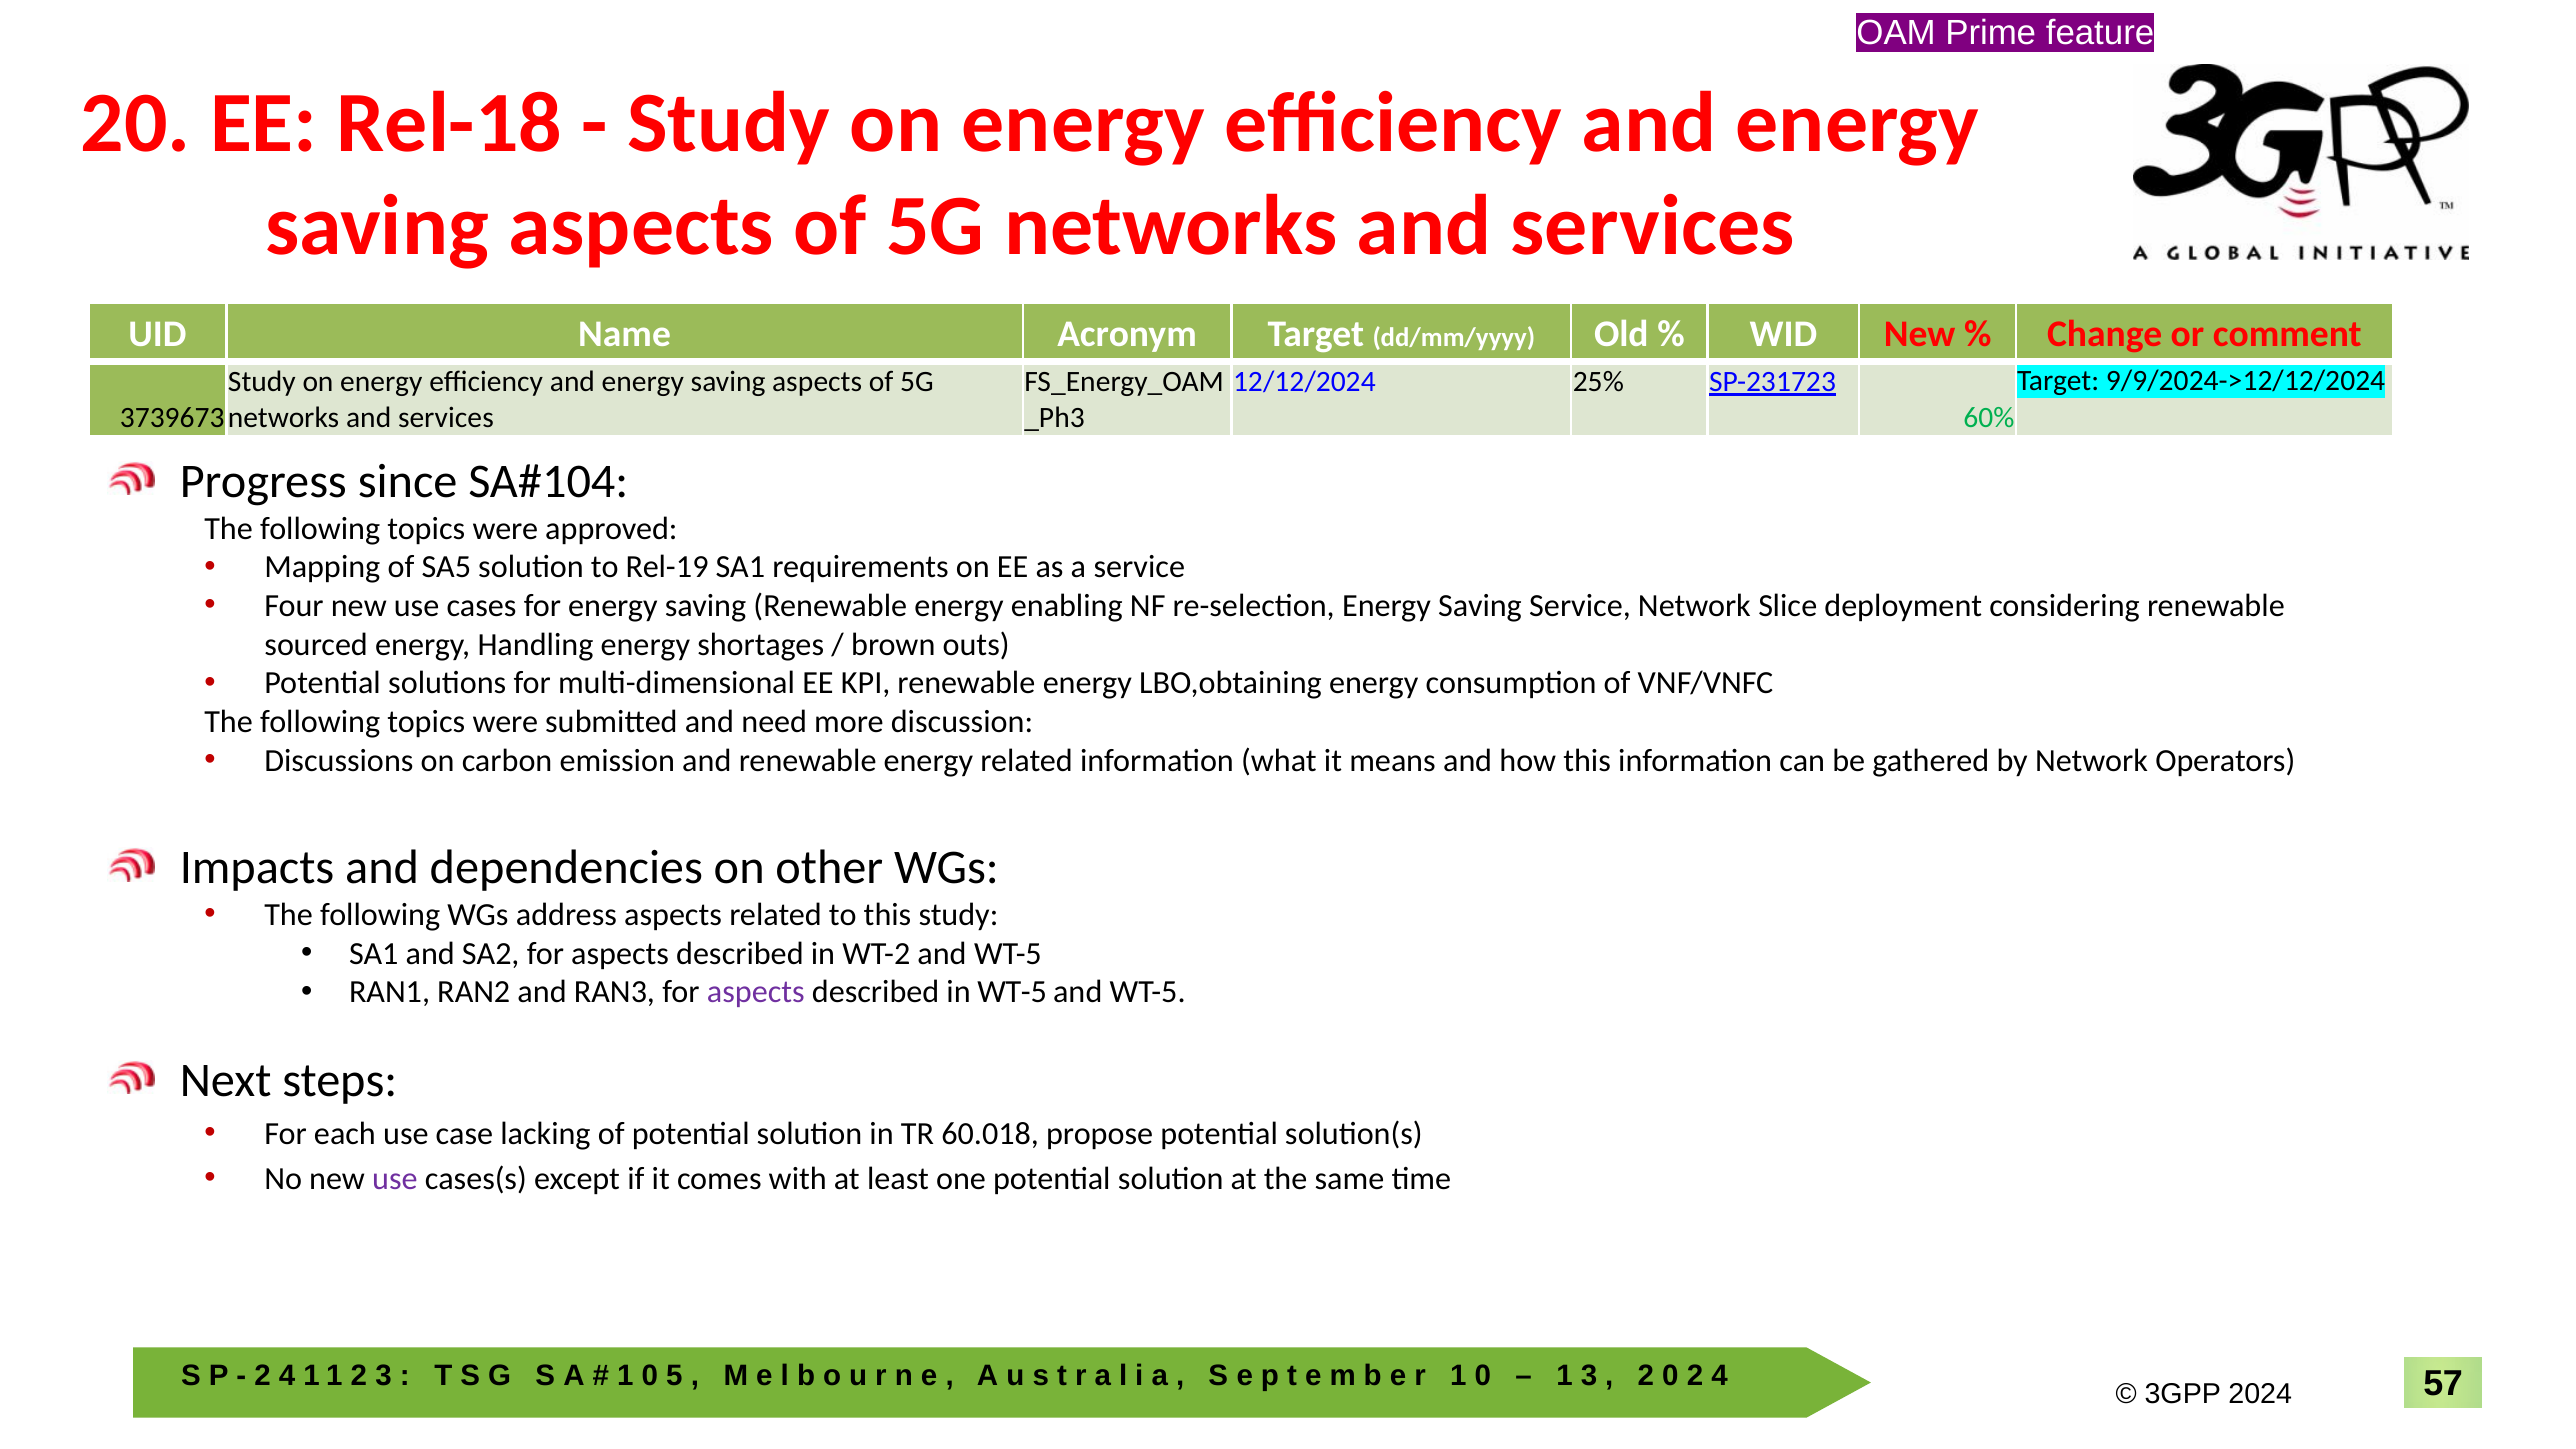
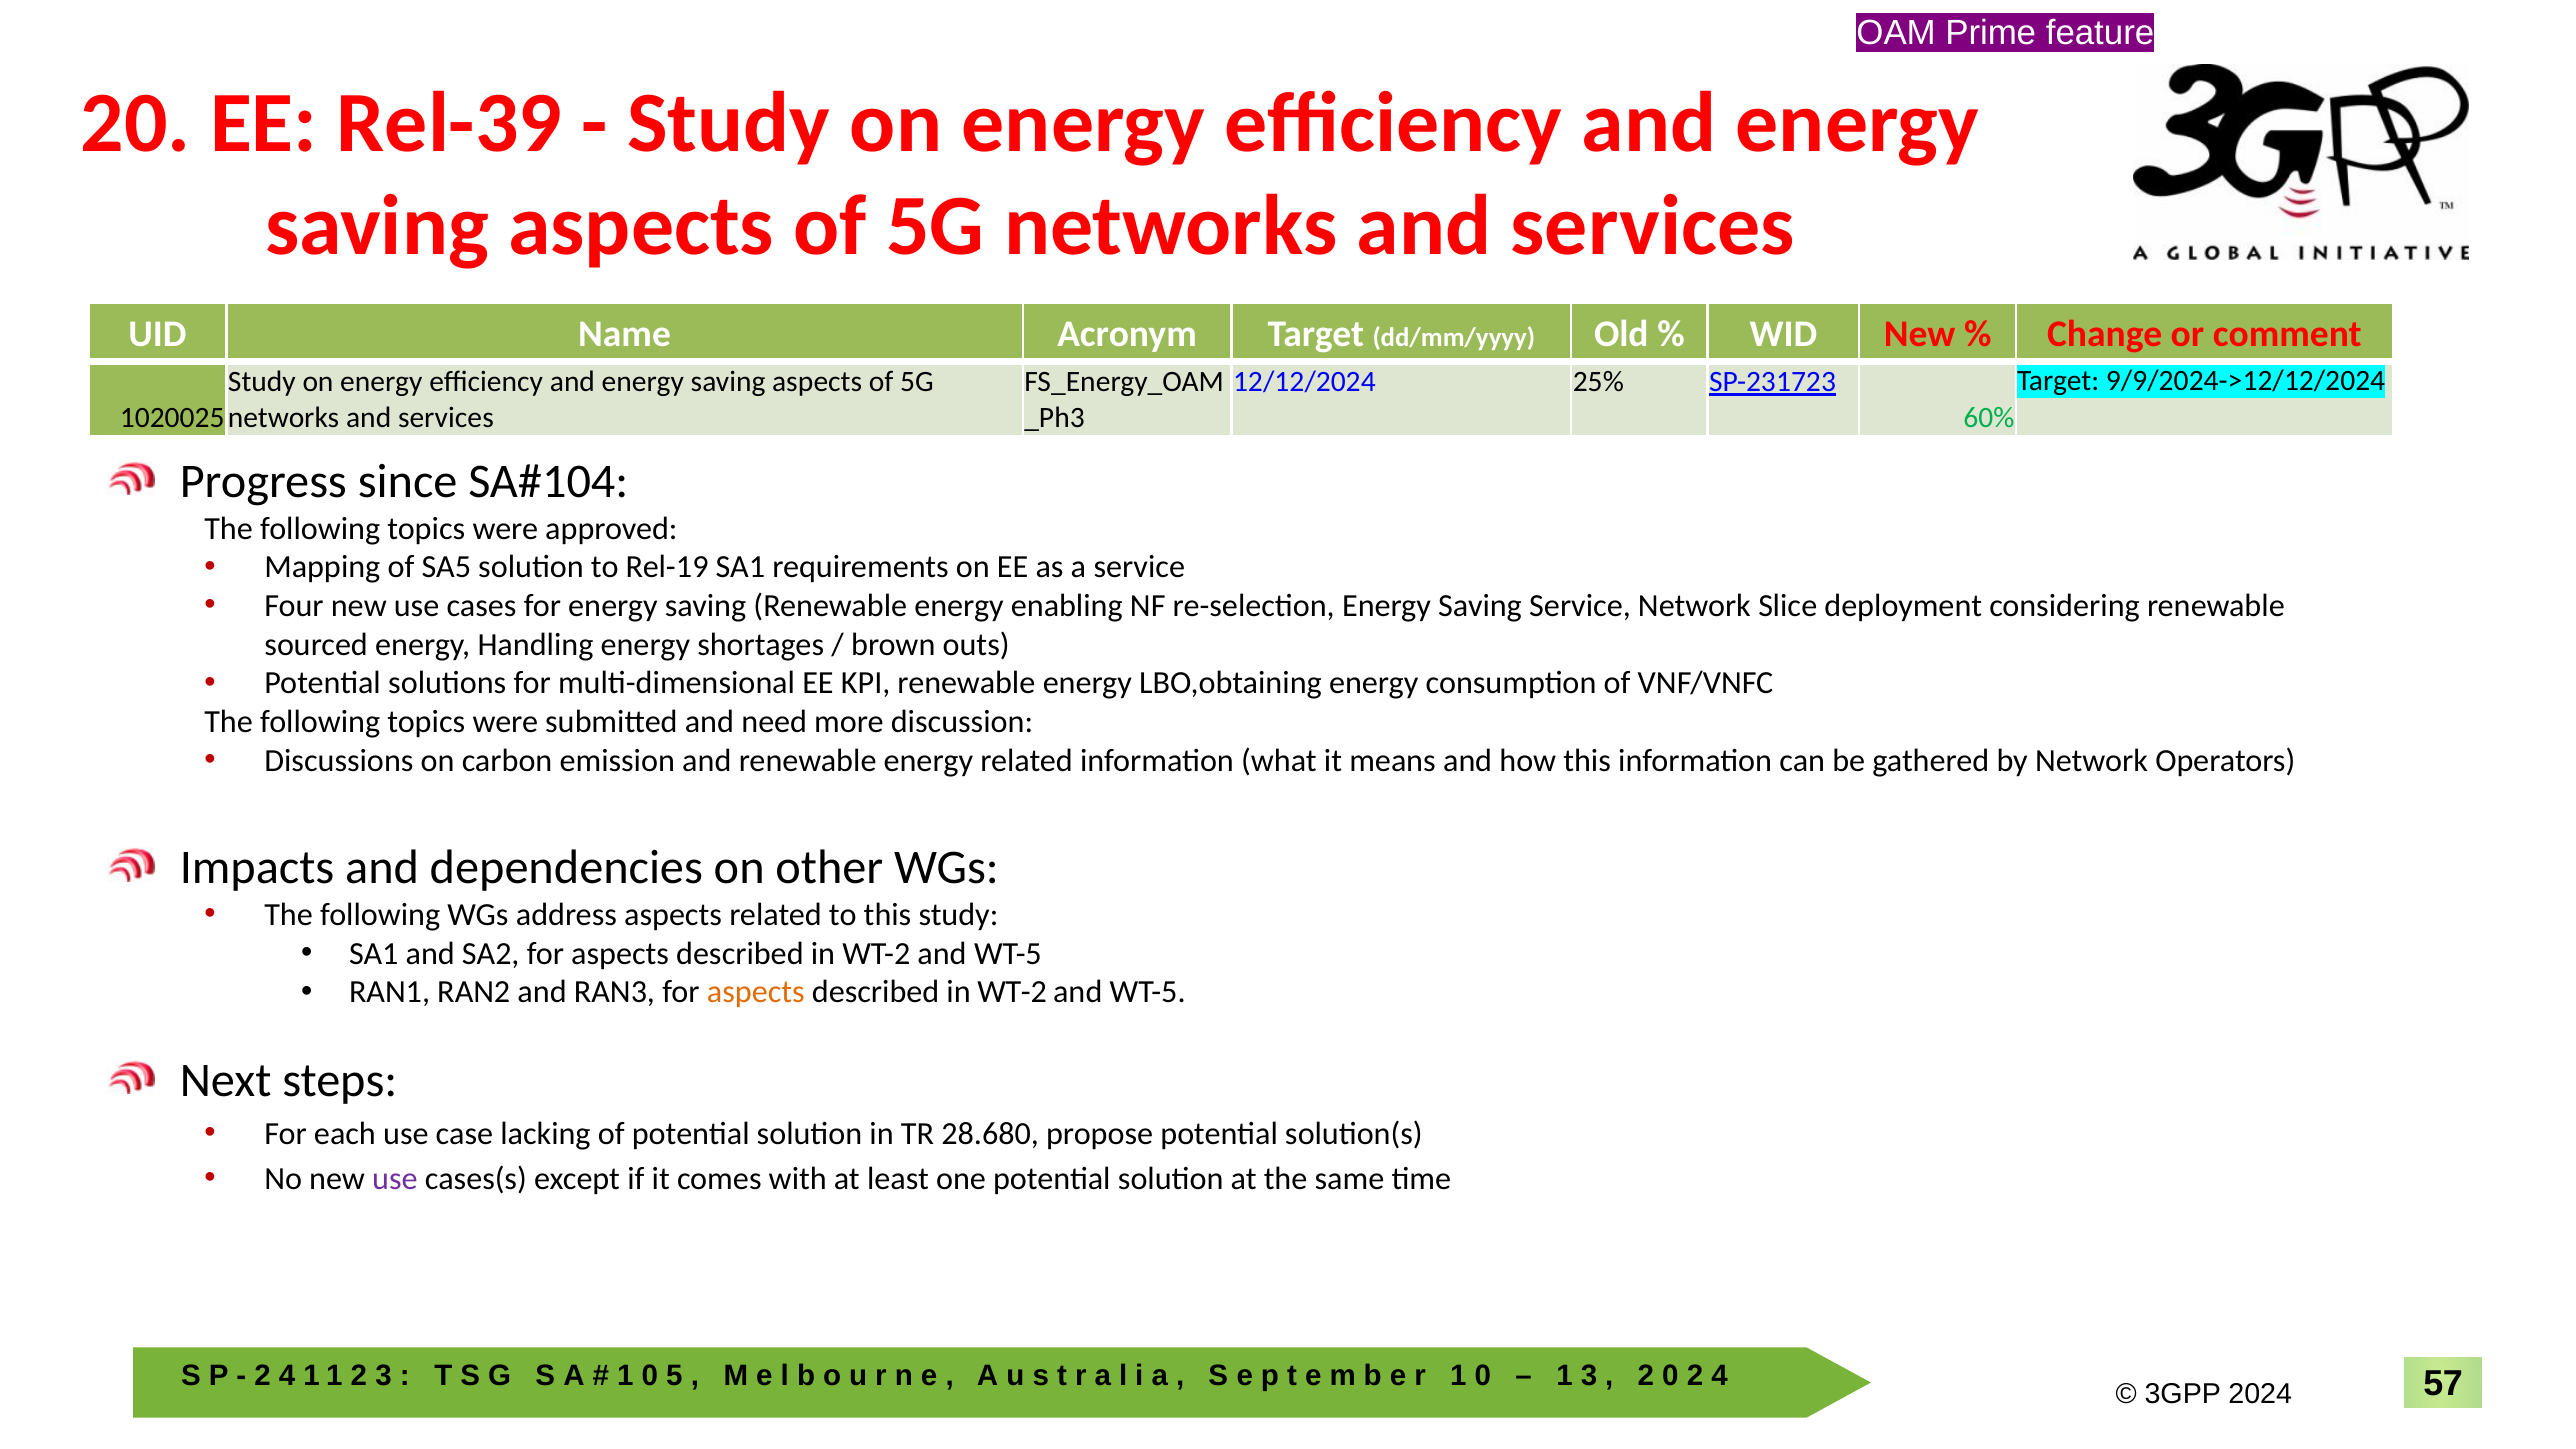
Rel-18: Rel-18 -> Rel-39 (449, 123)
3739673: 3739673 -> 1020025 (172, 418)
aspects colour: purple -> orange (756, 992)
WT-5: WT-5 -> WT-2 (1012, 992)
60.018: 60.018 -> 28.680 (990, 1134)
